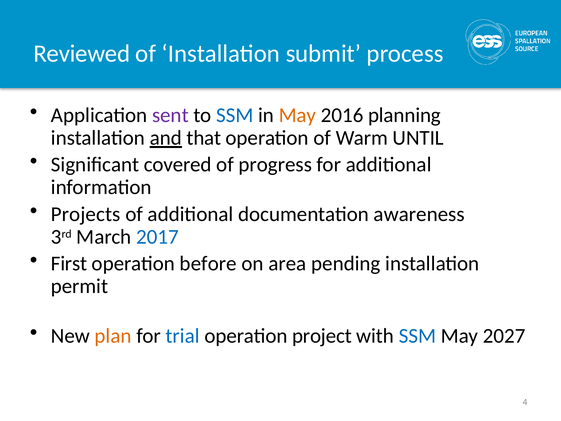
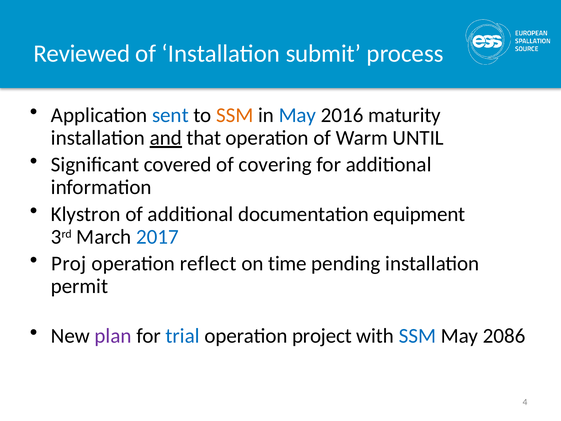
sent colour: purple -> blue (170, 115)
SSM colour: blue -> orange (235, 115)
May colour: orange -> blue (297, 115)
planning: planning -> maturity (404, 115)
progress: progress -> covering (275, 165)
Projects: Projects -> Klystron (86, 214)
awareness: awareness -> equipment (419, 214)
First: First -> Proj (69, 263)
before: before -> reflect (208, 263)
area: area -> time (287, 263)
plan colour: orange -> purple (113, 336)
2027: 2027 -> 2086 (504, 336)
